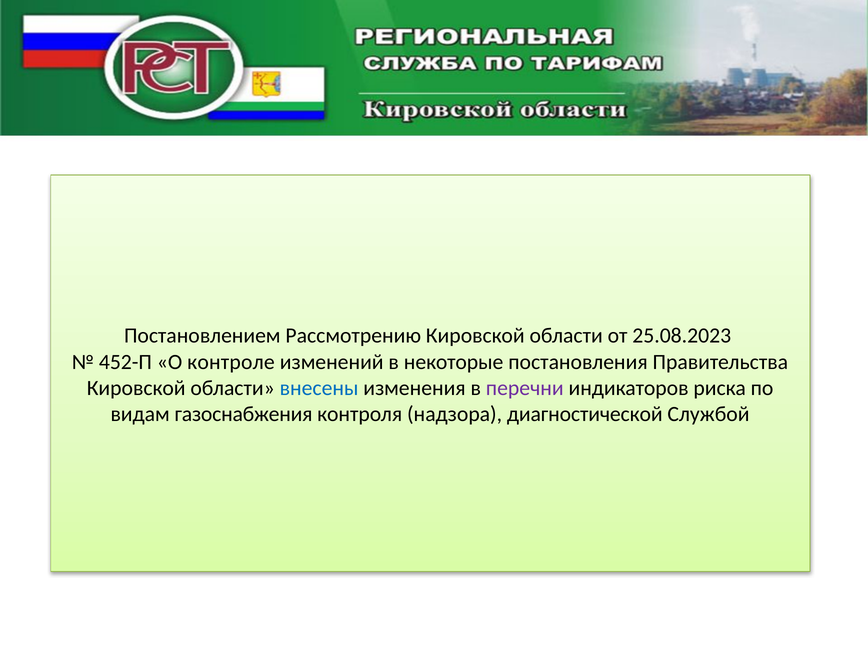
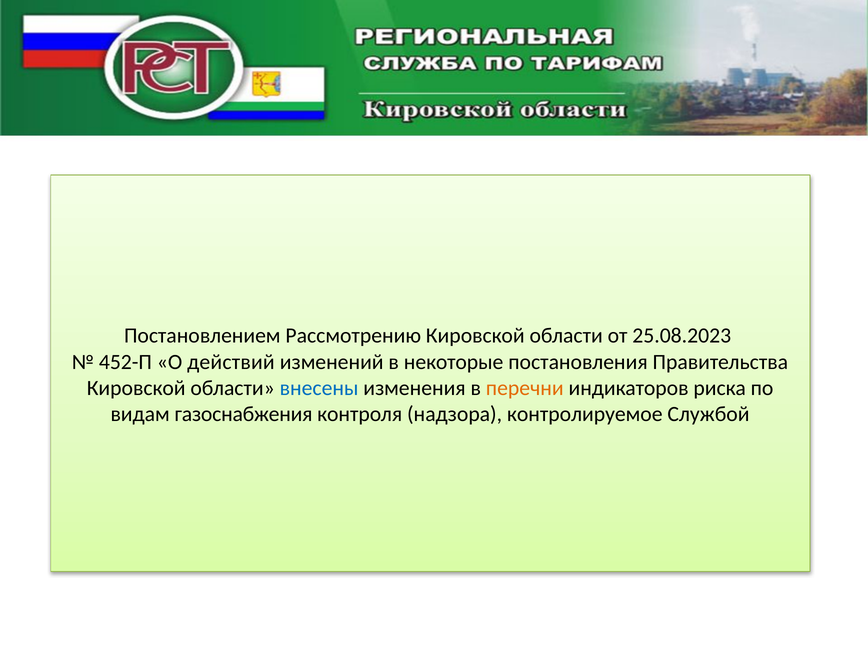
контроле: контроле -> действий (231, 362)
перечни colour: purple -> orange (525, 388)
диагностической: диагностической -> контролируемое (585, 414)
